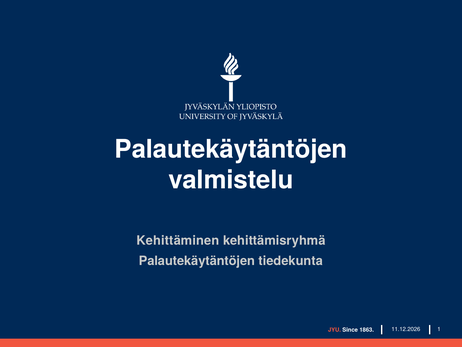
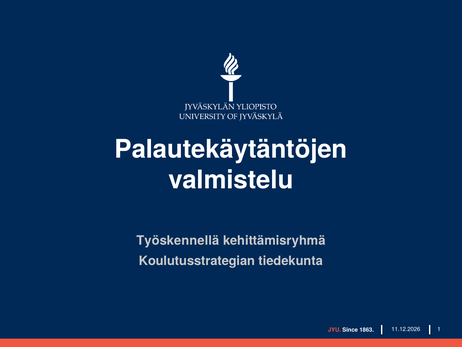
Kehittäminen: Kehittäminen -> Työskennellä (178, 240)
Palautekäytäntöjen: Palautekäytäntöjen -> Koulutusstrategian (197, 261)
